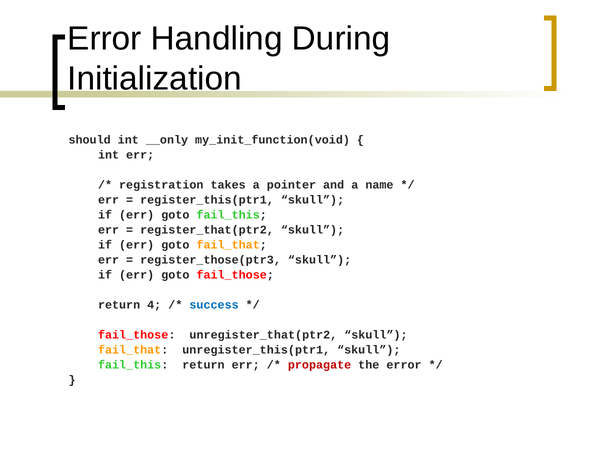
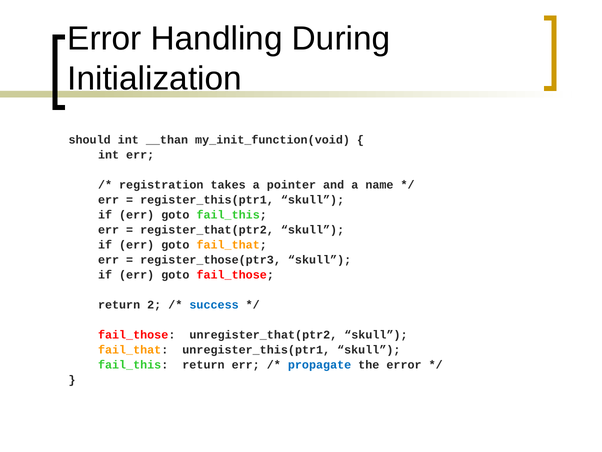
__only: __only -> __than (167, 140)
4: 4 -> 2 (154, 305)
propagate colour: red -> blue (320, 365)
